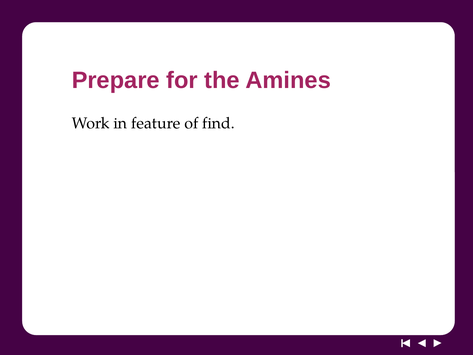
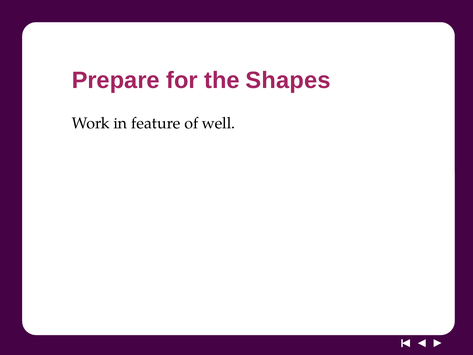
Amines: Amines -> Shapes (288, 80)
find: find -> well (219, 123)
